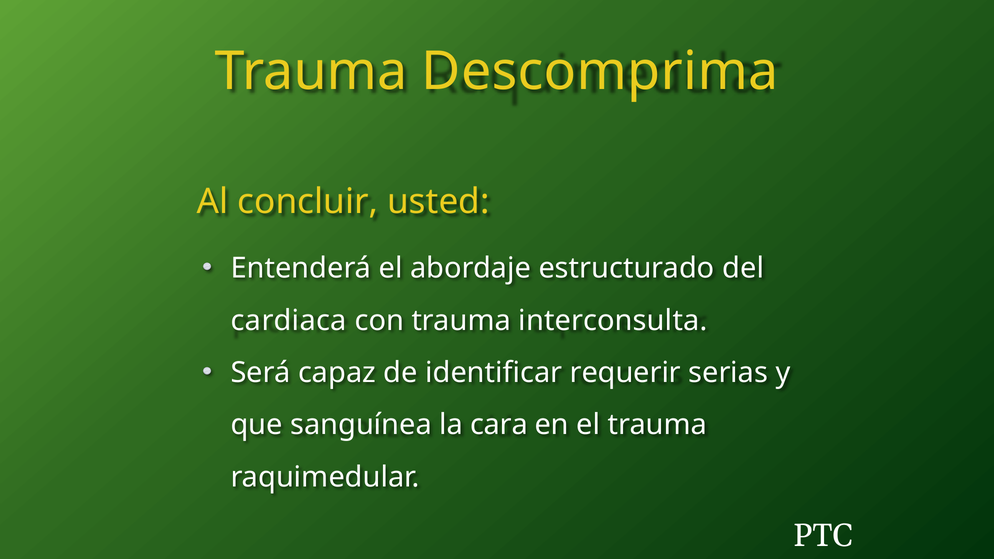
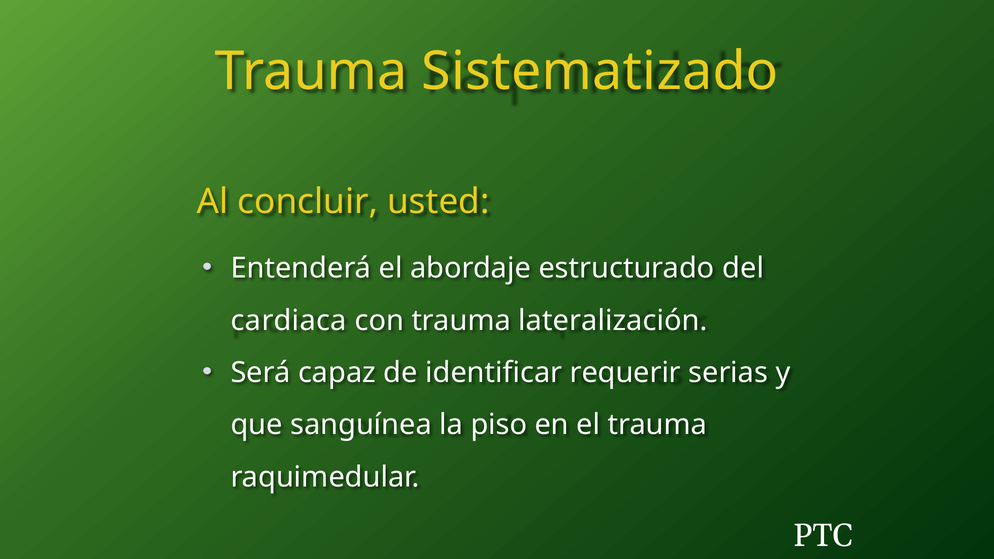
Descomprima: Descomprima -> Sistematizado (600, 72)
interconsulta: interconsulta -> lateralización (613, 321)
cara: cara -> piso (499, 425)
